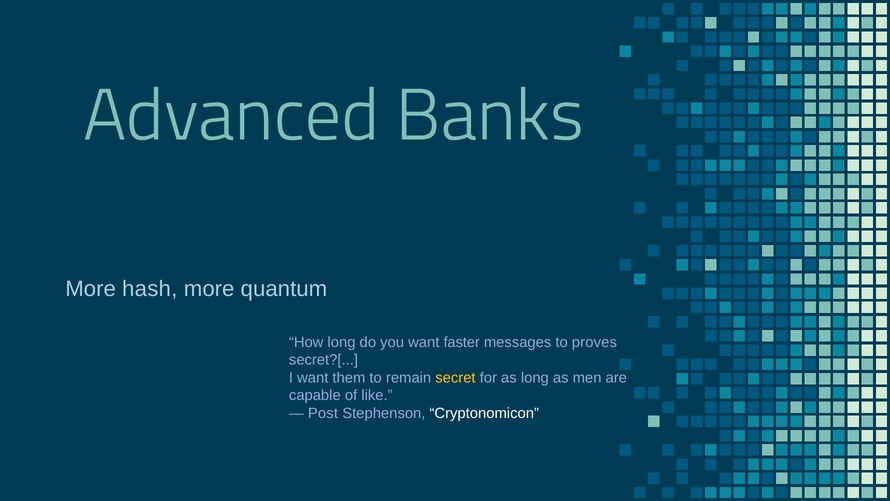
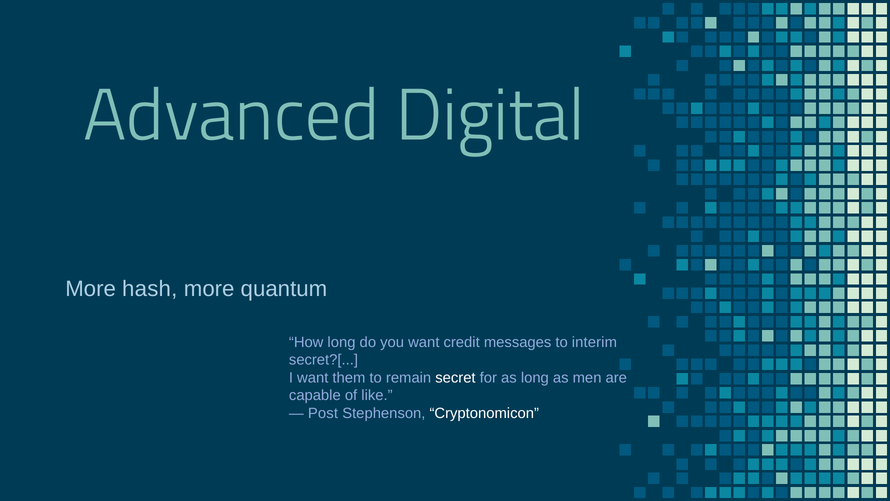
Banks: Banks -> Digital (490, 116)
faster: faster -> credit (462, 342)
proves: proves -> interim (594, 342)
secret colour: yellow -> white (455, 377)
